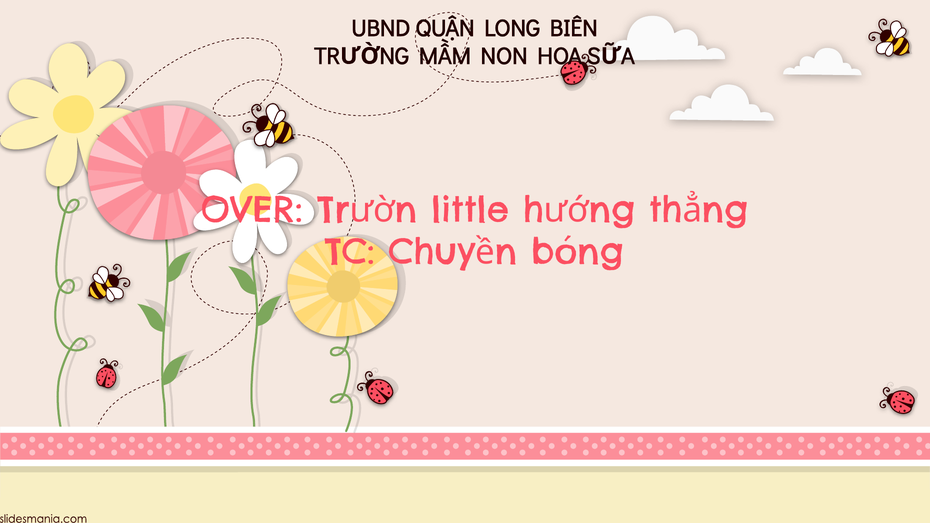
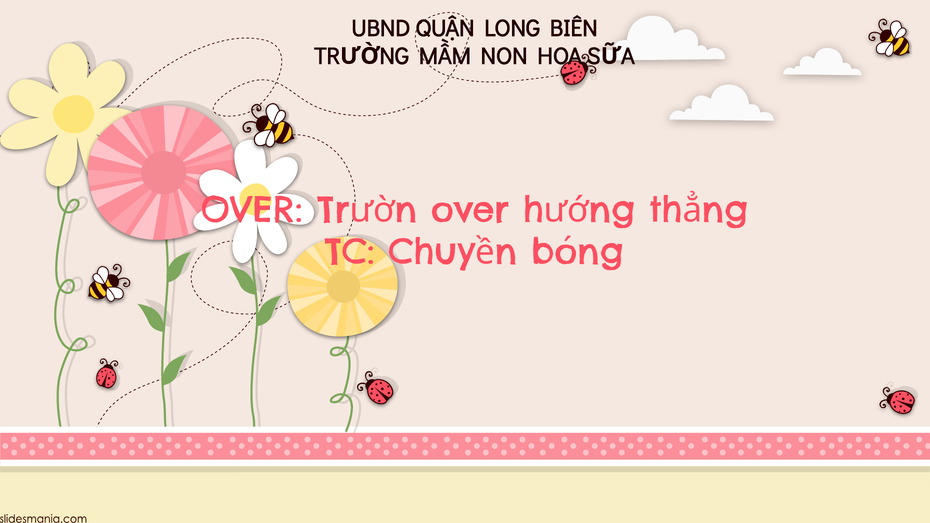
little: little -> over (470, 210)
